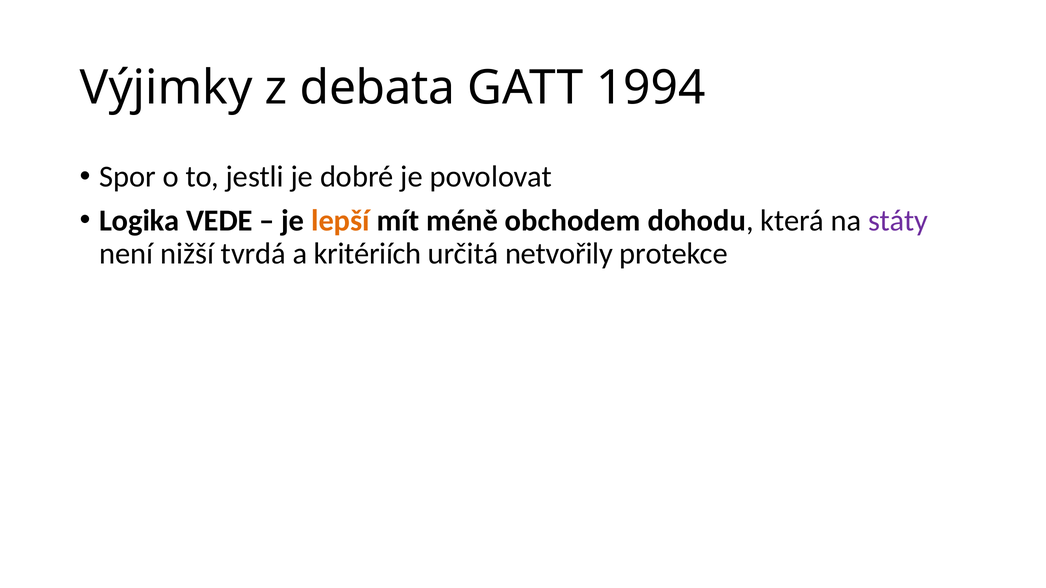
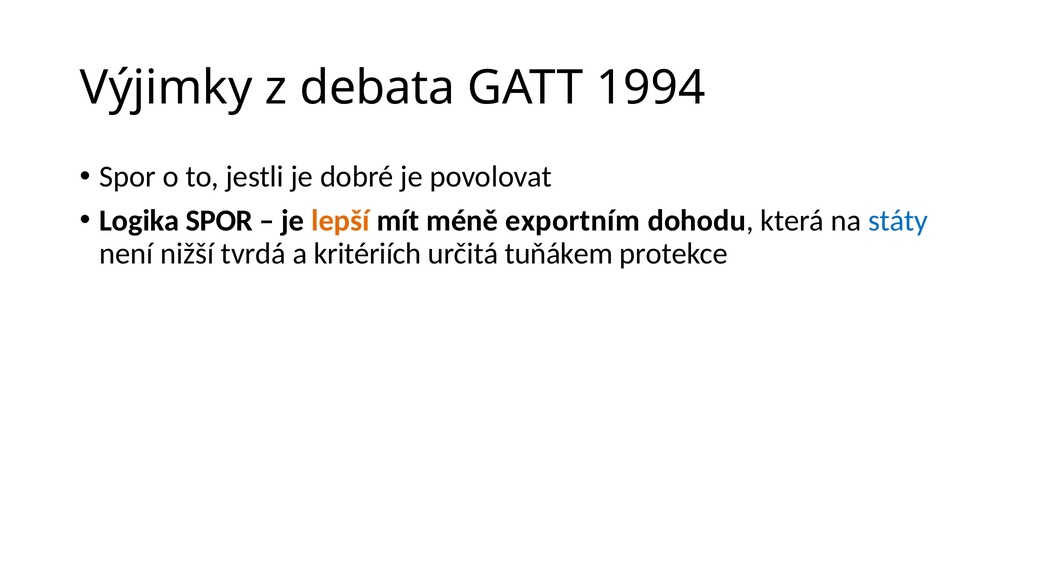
Logika VEDE: VEDE -> SPOR (219, 221)
obchodem: obchodem -> exportním (573, 221)
státy colour: purple -> blue (898, 221)
netvořily: netvořily -> tuňákem (559, 254)
